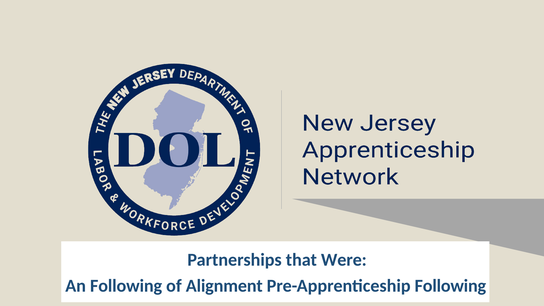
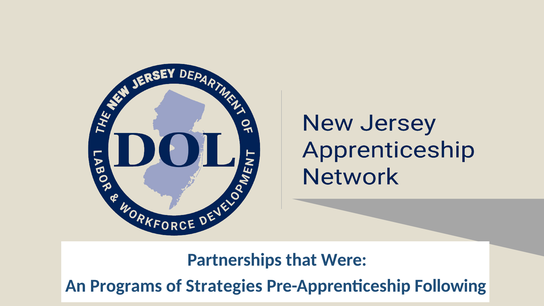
An Following: Following -> Programs (126, 286)
Alignment: Alignment -> Strategies (224, 286)
